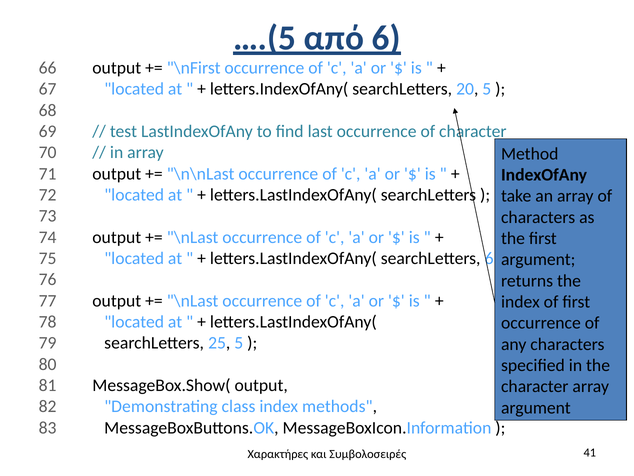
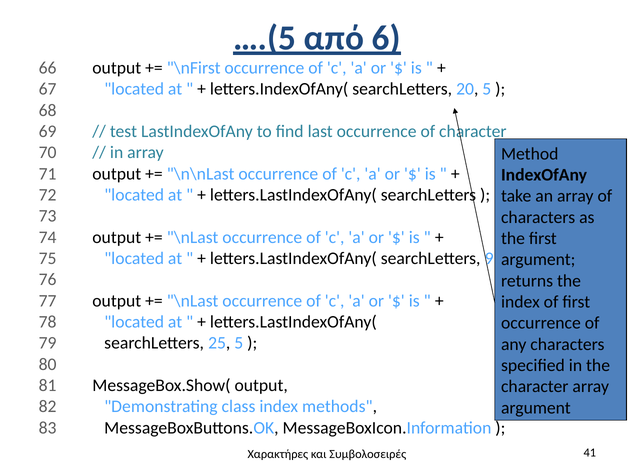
searchLetters 6: 6 -> 9 (489, 258)
